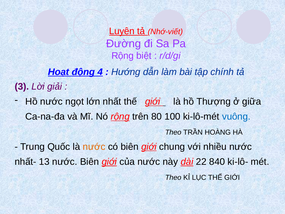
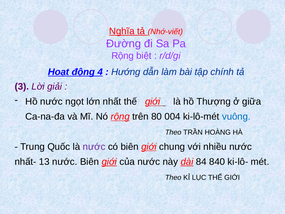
Luyện: Luyện -> Nghĩa (122, 31)
100: 100 -> 004 (172, 116)
nước colour: orange -> purple (94, 146)
22: 22 -> 84 (201, 161)
